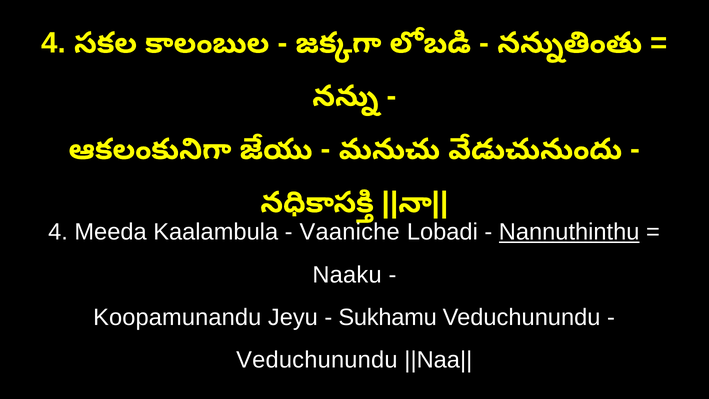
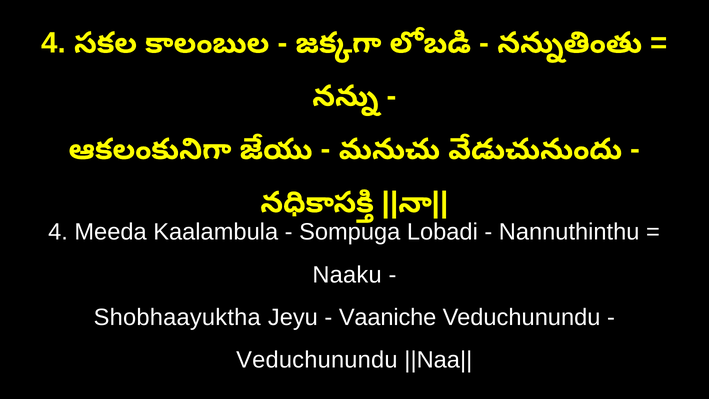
Vaaniche: Vaaniche -> Sompuga (350, 232)
Nannuthinthu underline: present -> none (569, 232)
Koopamunandu: Koopamunandu -> Shobhaayuktha (177, 317)
Sukhamu: Sukhamu -> Vaaniche (388, 317)
